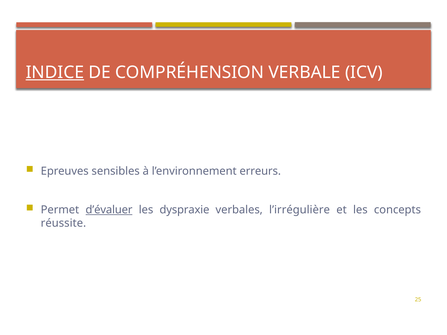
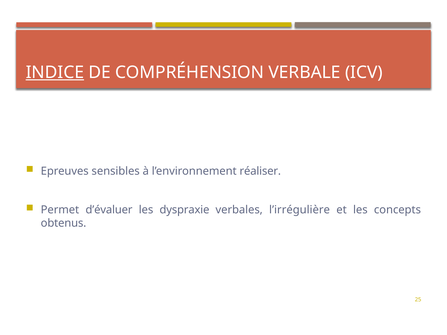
erreurs: erreurs -> réaliser (260, 171)
d’évaluer underline: present -> none (109, 210)
réussite: réussite -> obtenus (64, 223)
